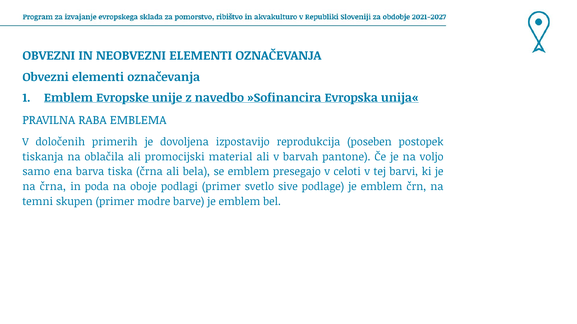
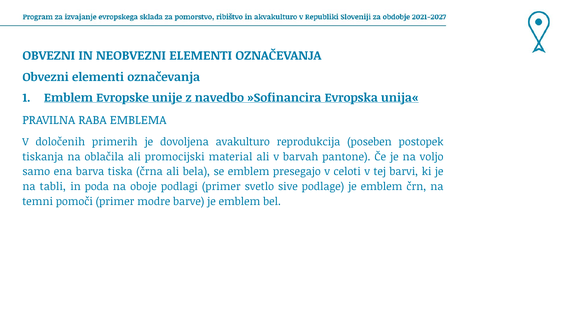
izpostavijo: izpostavijo -> avakulturo (243, 142)
na črna: črna -> tabli (53, 187)
skupen: skupen -> pomoči (74, 202)
